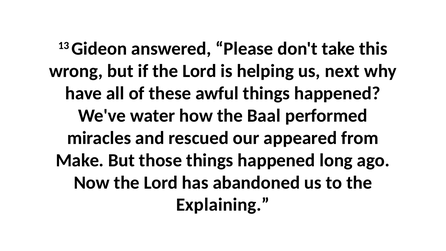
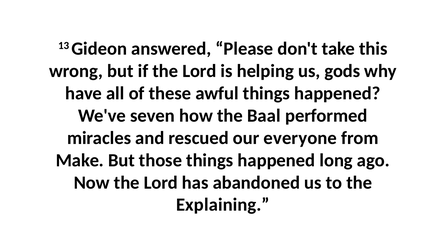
next: next -> gods (342, 71)
water: water -> seven (153, 116)
appeared: appeared -> everyone (300, 138)
